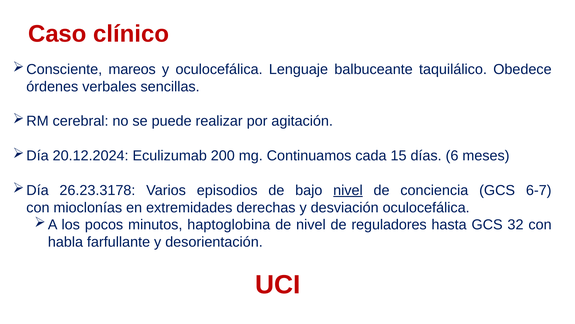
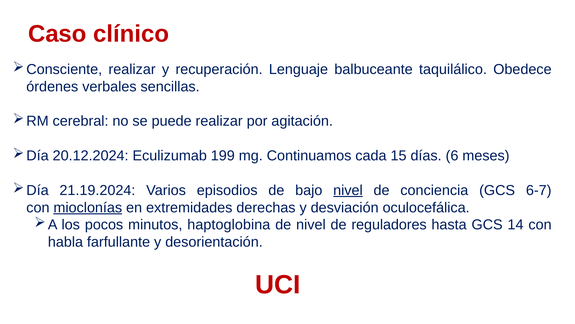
mareos: mareos -> realizar (132, 69)
y oculocefálica: oculocefálica -> recuperación (219, 69)
200: 200 -> 199 (223, 155)
26.23.3178: 26.23.3178 -> 21.19.2024 (97, 190)
mioclonías underline: none -> present (88, 207)
32: 32 -> 14 (515, 224)
